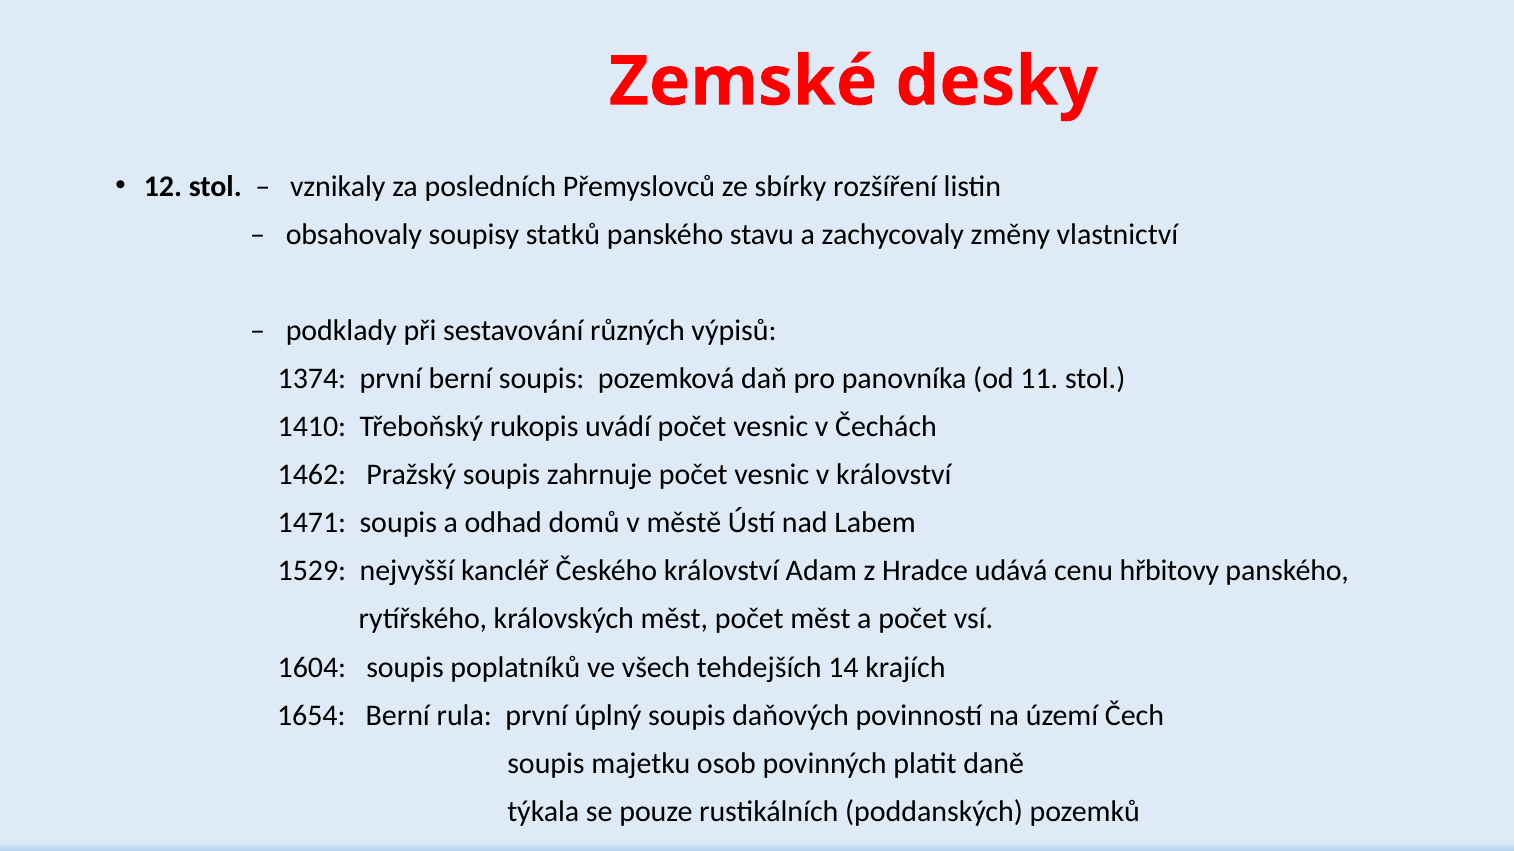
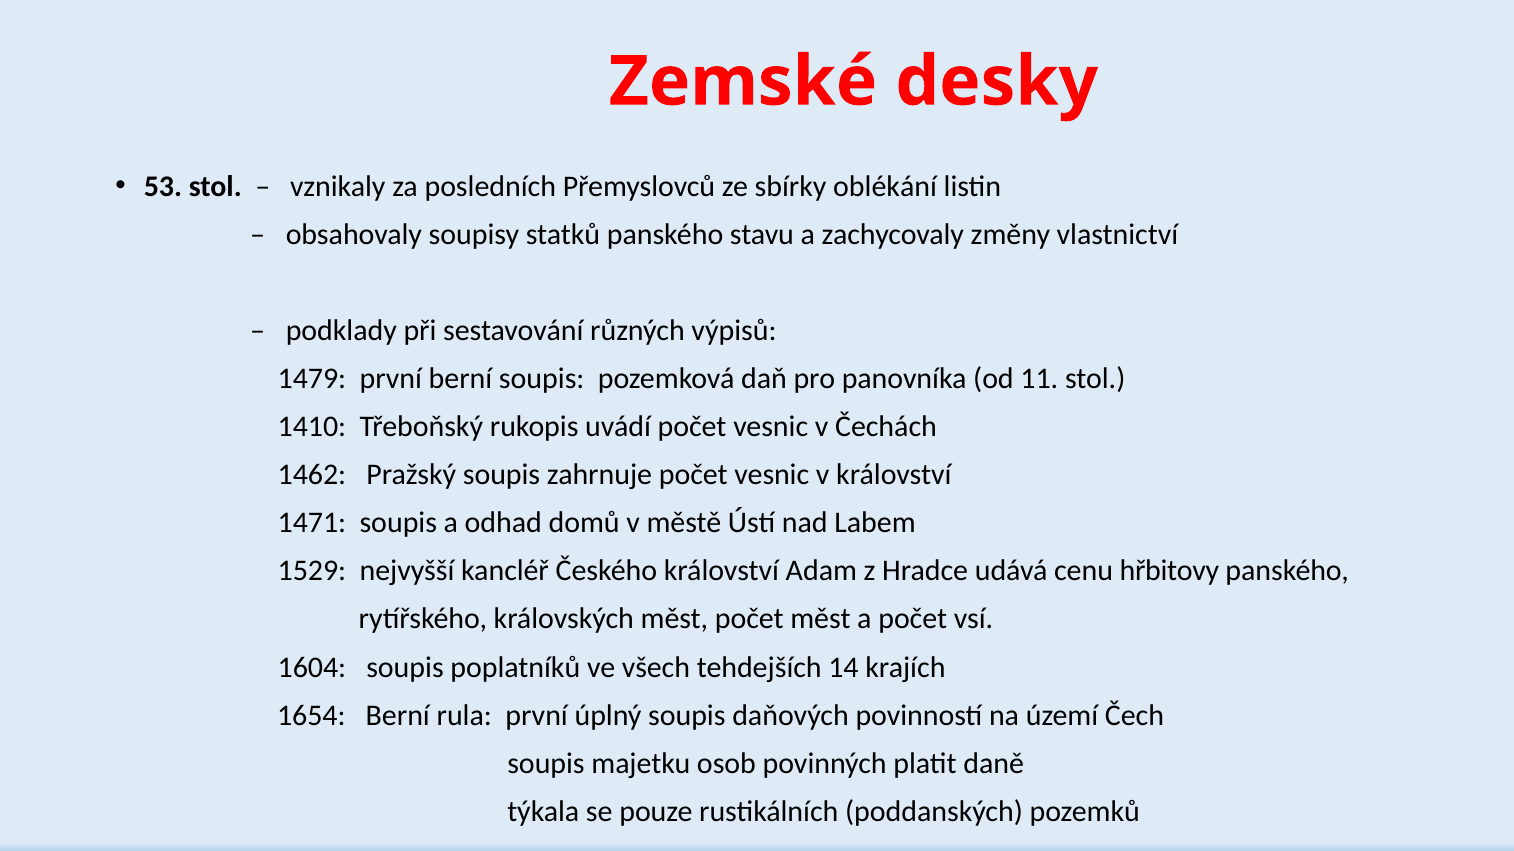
12: 12 -> 53 (163, 186)
rozšíření: rozšíření -> oblékání (885, 186)
1374: 1374 -> 1479 (312, 379)
